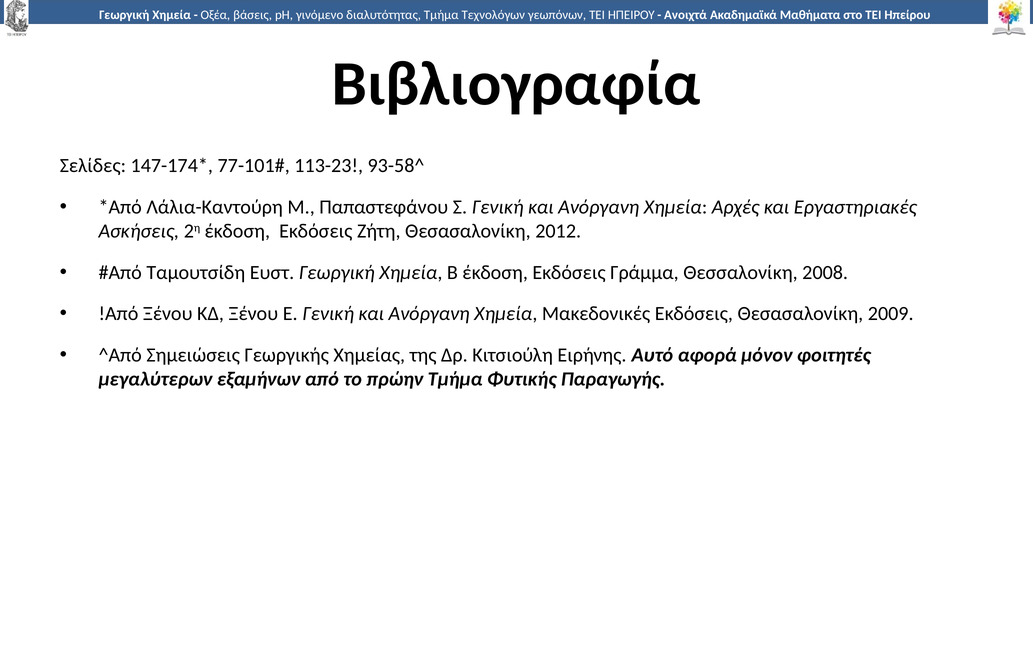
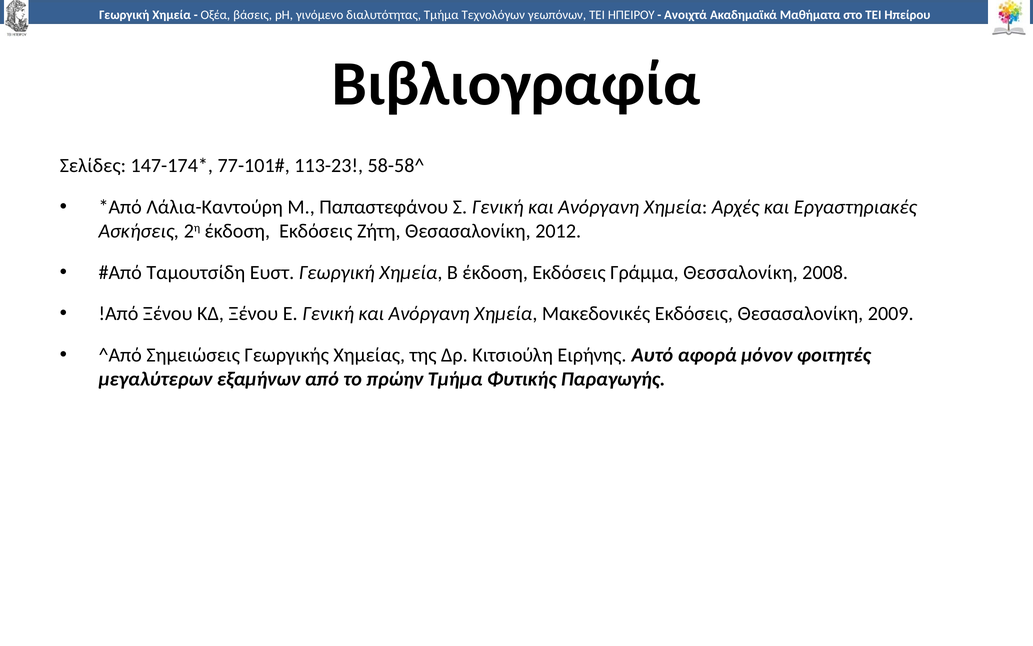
93-58^: 93-58^ -> 58-58^ (396, 166)
